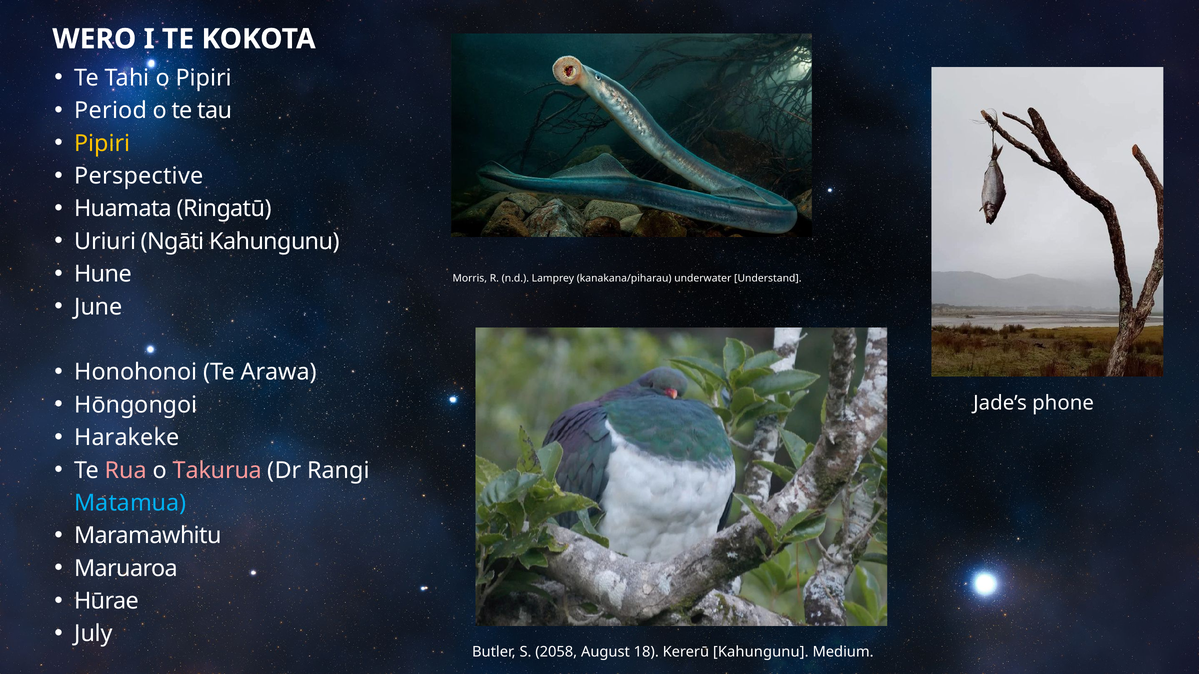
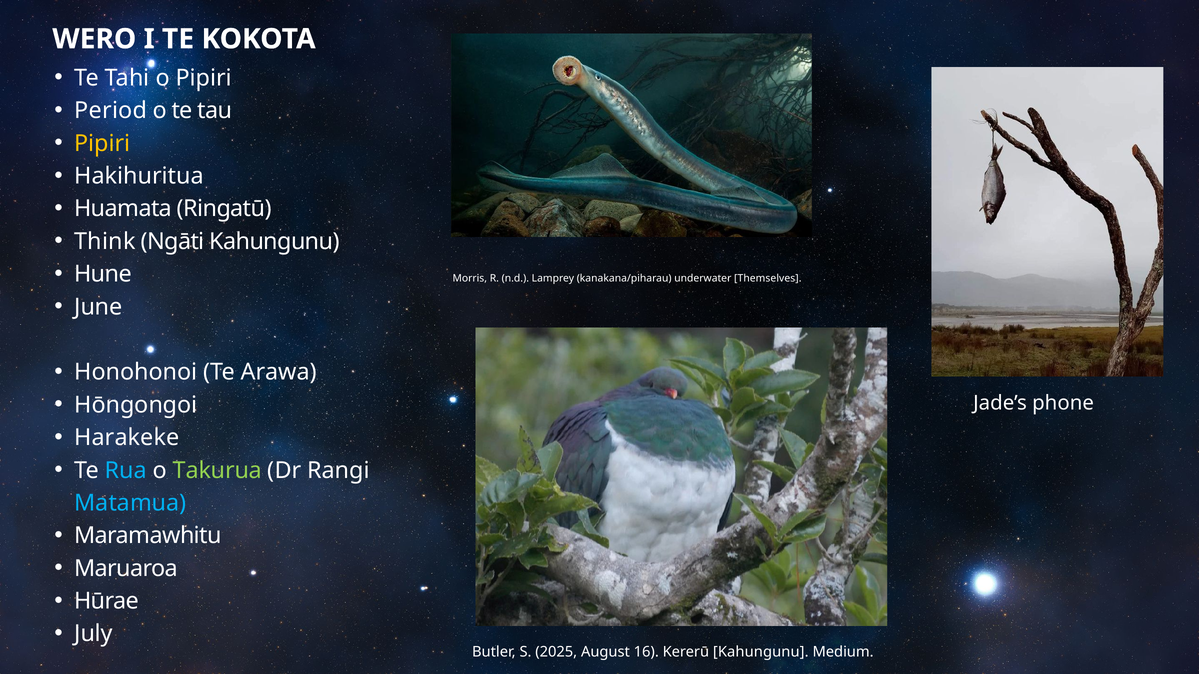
Perspective: Perspective -> Hakihuritua (139, 176)
Uriuri: Uriuri -> Think (105, 242)
Understand: Understand -> Themselves (768, 278)
Rua colour: pink -> light blue (126, 471)
Takurua colour: pink -> light green (217, 471)
2058: 2058 -> 2025 (556, 652)
18: 18 -> 16 (646, 652)
